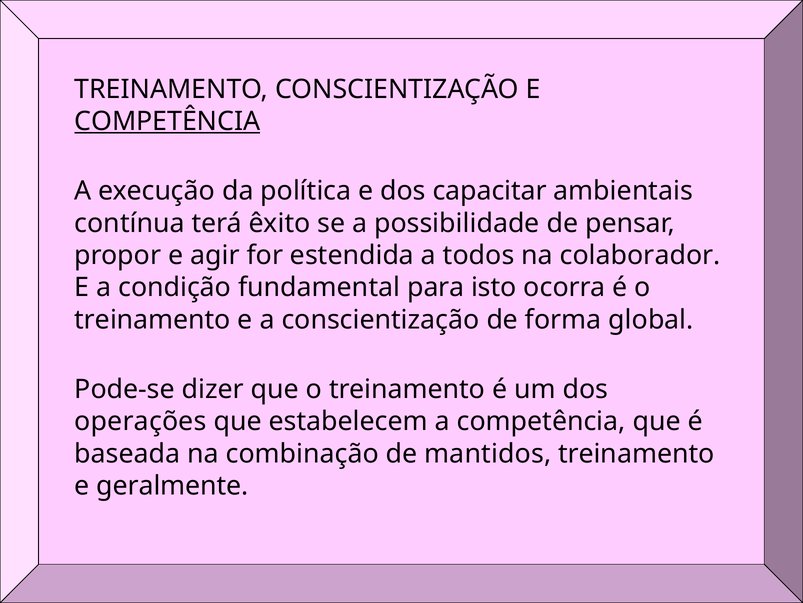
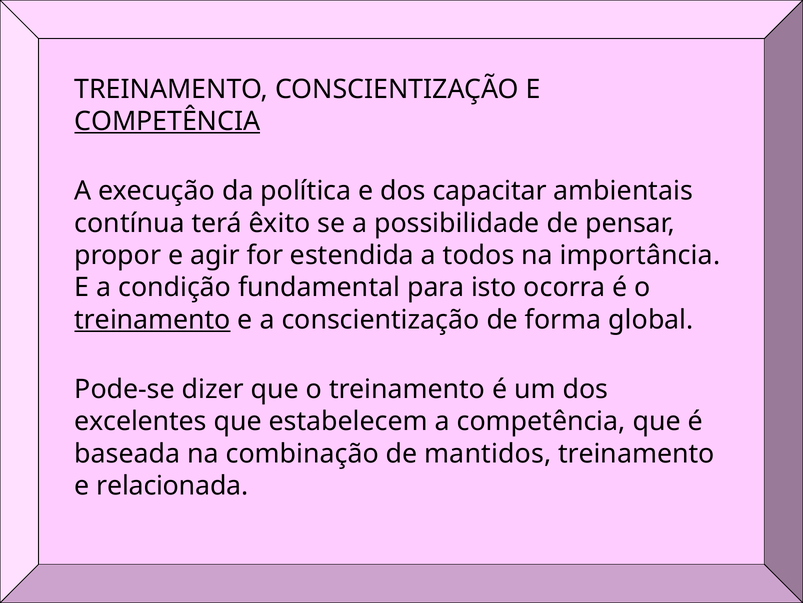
colaborador: colaborador -> importância (640, 255)
treinamento underline: none -> present (152, 319)
operações: operações -> excelentes (141, 421)
geralmente: geralmente -> relacionada (172, 485)
